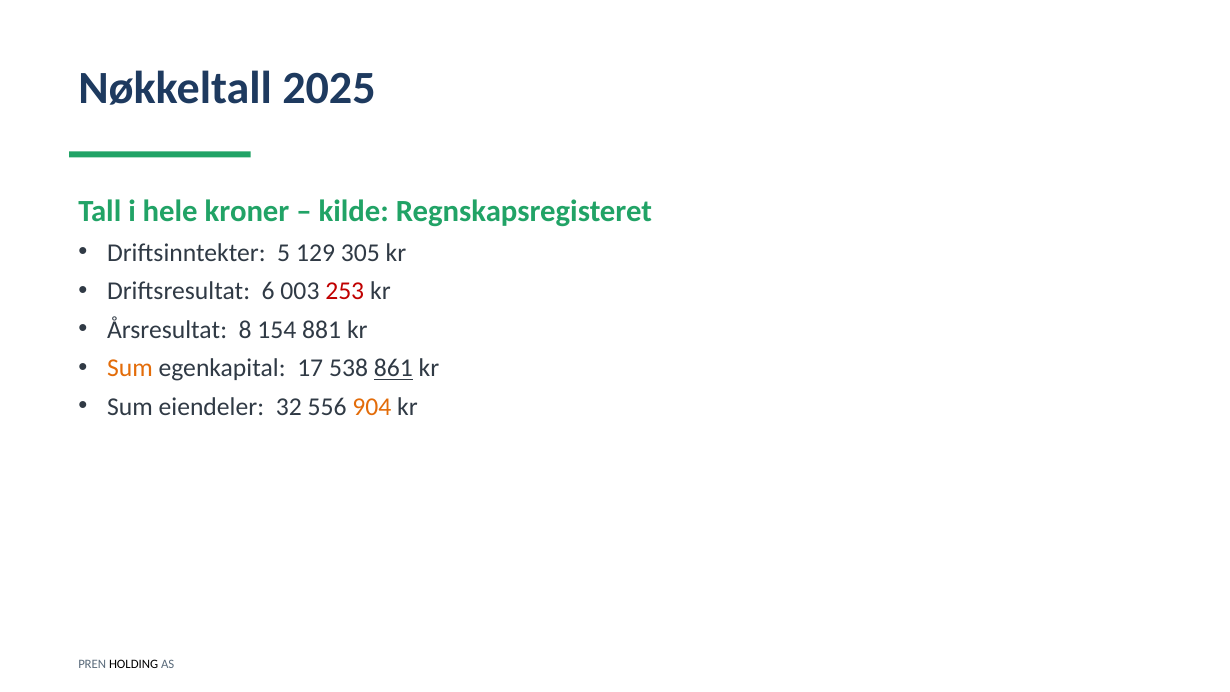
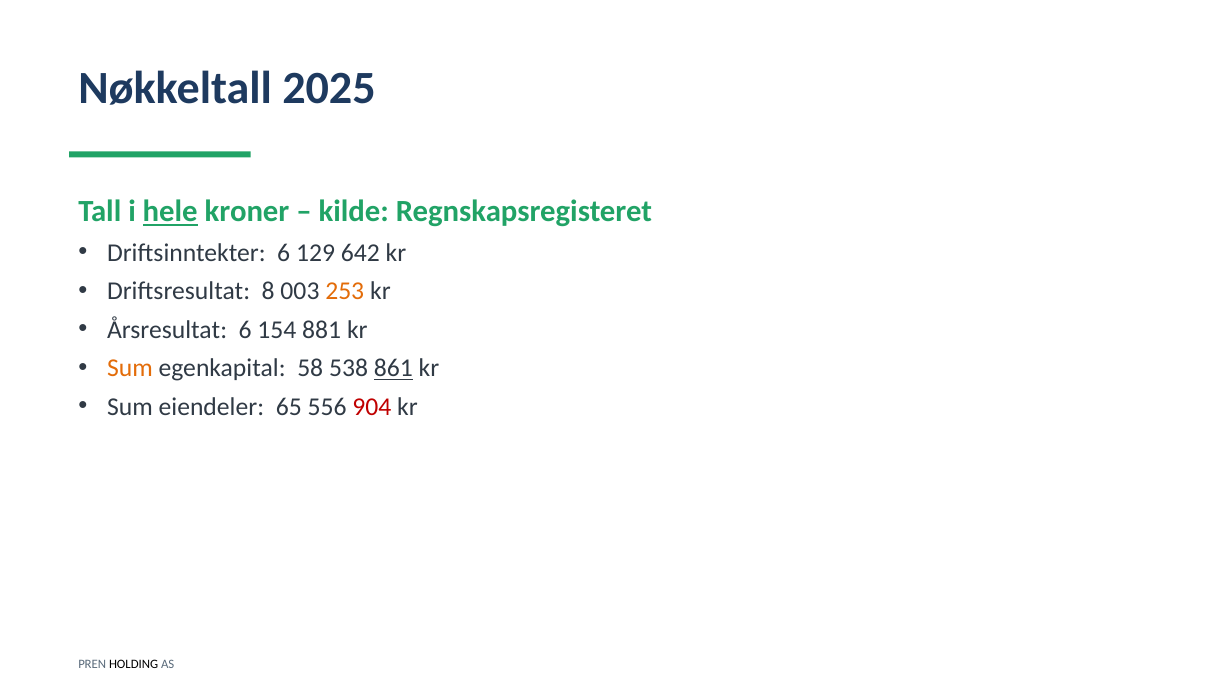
hele underline: none -> present (170, 212)
Driftsinntekter 5: 5 -> 6 (284, 253)
305: 305 -> 642 (360, 253)
6: 6 -> 8 (268, 291)
253 colour: red -> orange (345, 291)
Årsresultat 8: 8 -> 6 (245, 330)
17: 17 -> 58 (310, 368)
32: 32 -> 65 (289, 407)
904 colour: orange -> red (372, 407)
